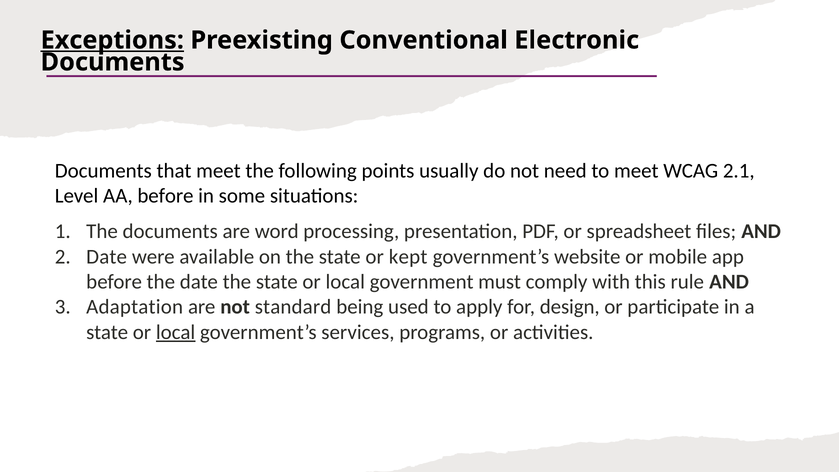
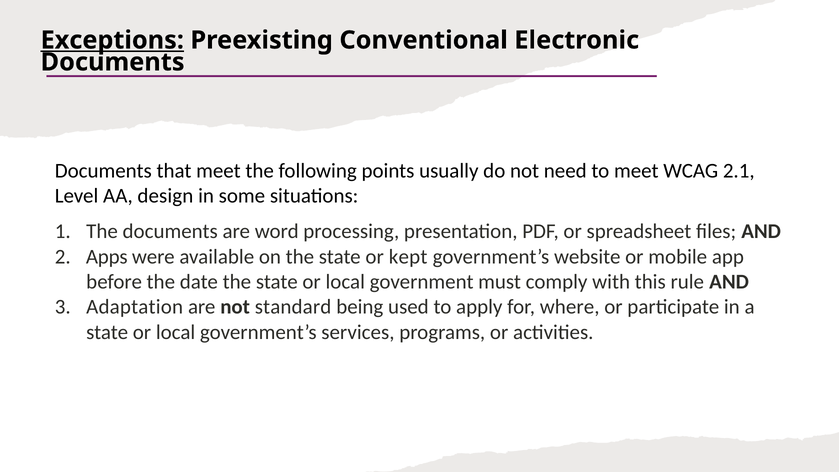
AA before: before -> design (165, 196)
Date: Date -> Apps (107, 257)
design: design -> where (570, 307)
local underline: present -> none (176, 332)
